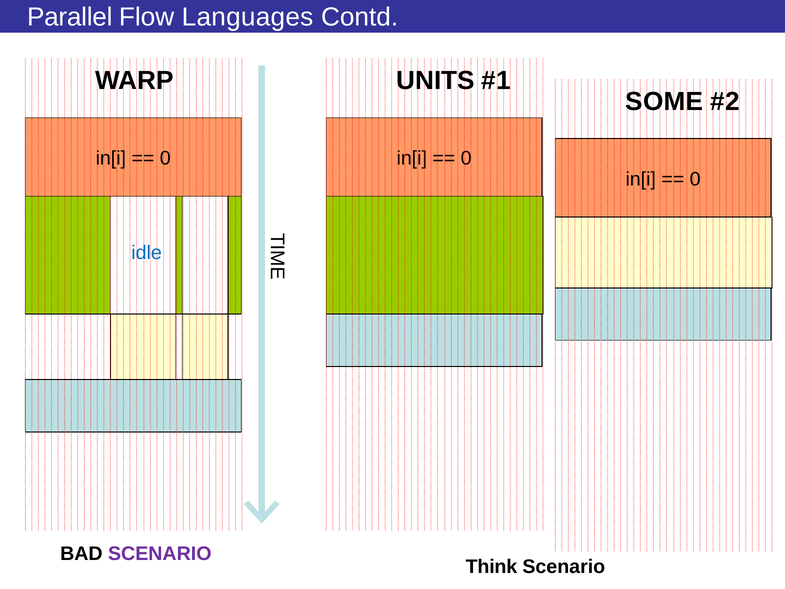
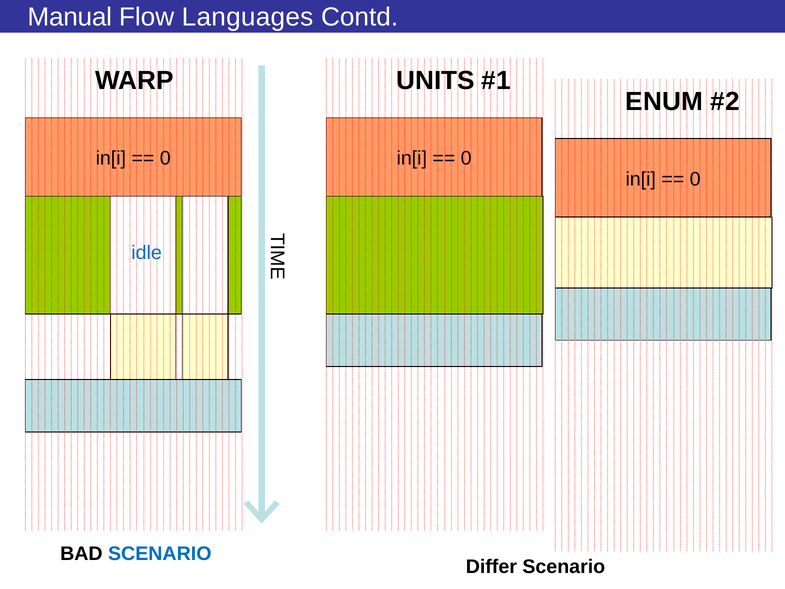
Parallel: Parallel -> Manual (70, 17)
SOME: SOME -> ENUM (664, 101)
SCENARIO colour: purple -> blue (160, 553)
Think: Think -> Differ (491, 566)
